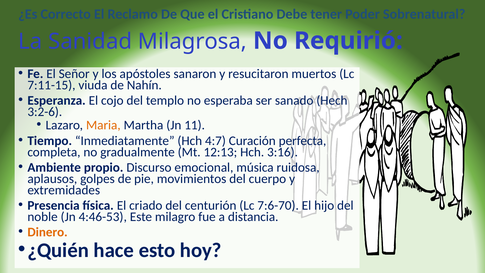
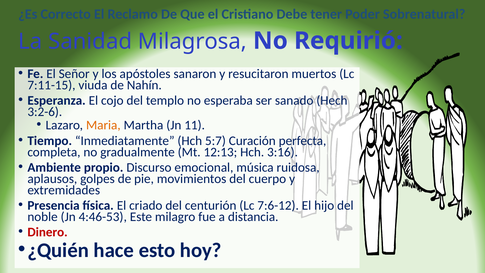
4:7: 4:7 -> 5:7 (215, 141)
7:6-70: 7:6-70 -> 7:6-12 (278, 205)
Dinero colour: orange -> red (48, 232)
